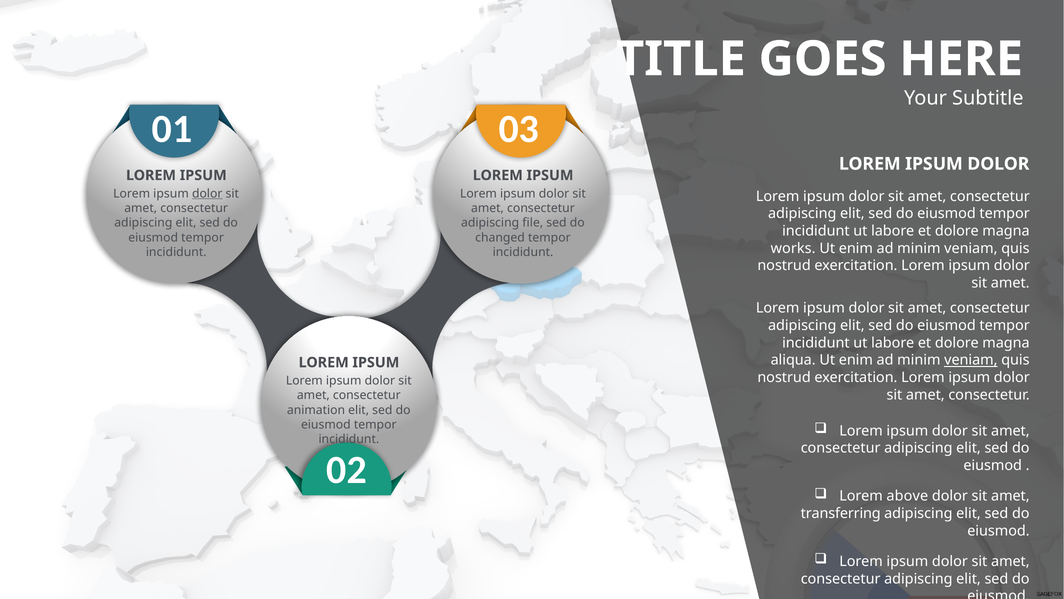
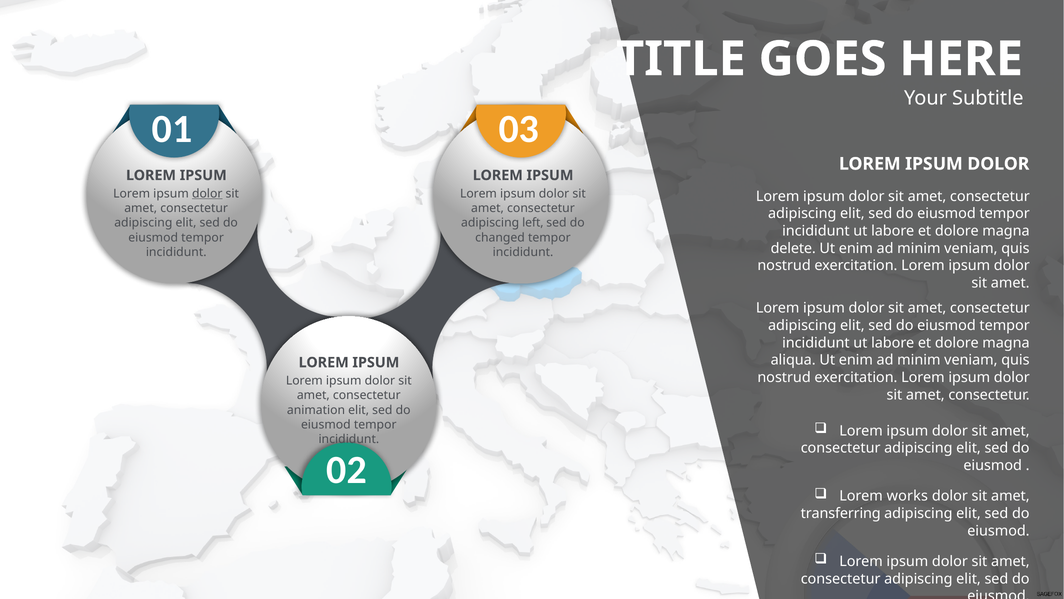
file: file -> left (533, 223)
works: works -> delete (793, 248)
veniam underline: present -> none (971, 360)
above: above -> works (907, 496)
